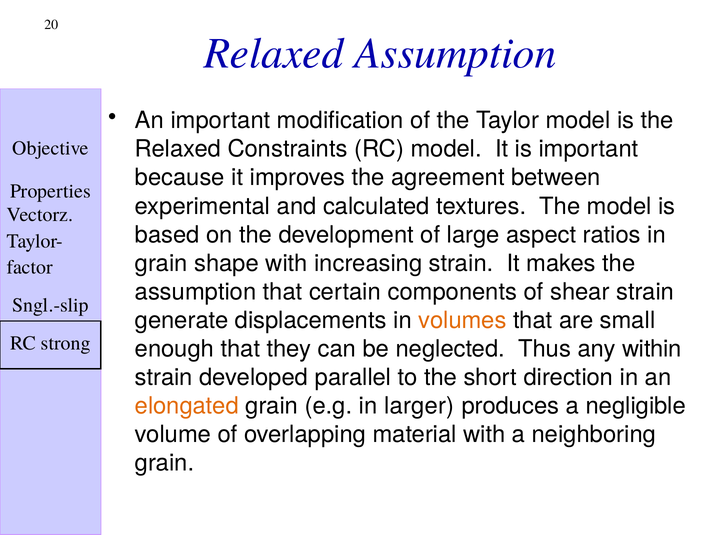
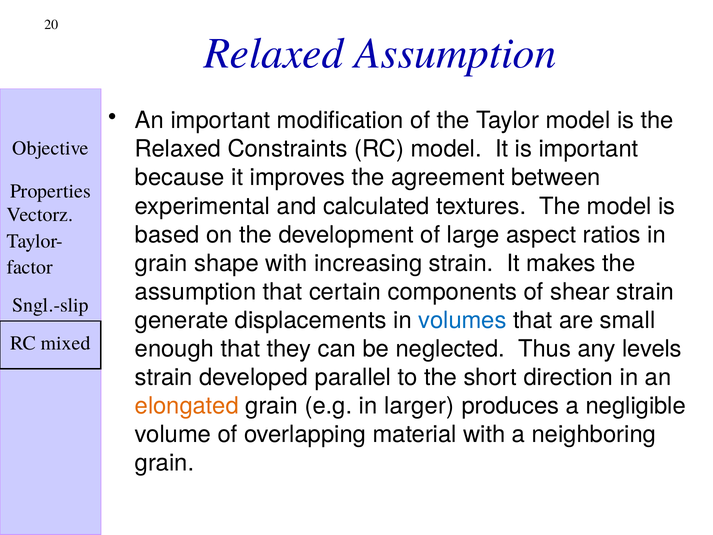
volumes colour: orange -> blue (462, 320)
strong: strong -> mixed (66, 343)
within: within -> levels (652, 349)
